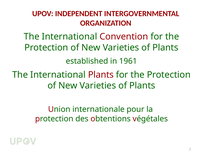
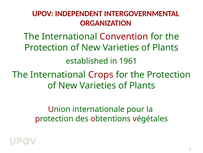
International Plants: Plants -> Crops (101, 74)
